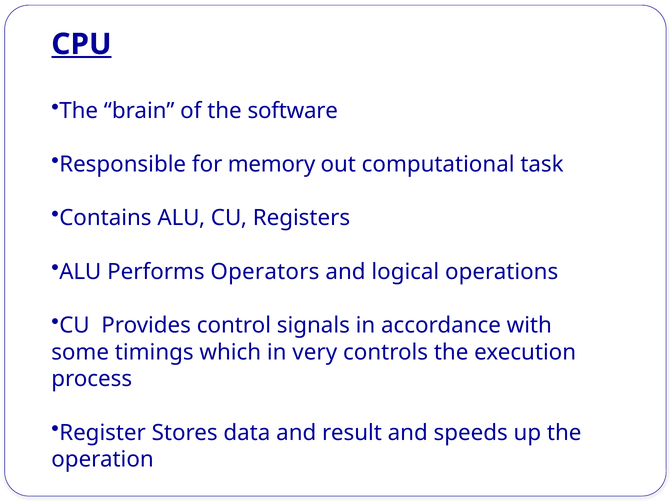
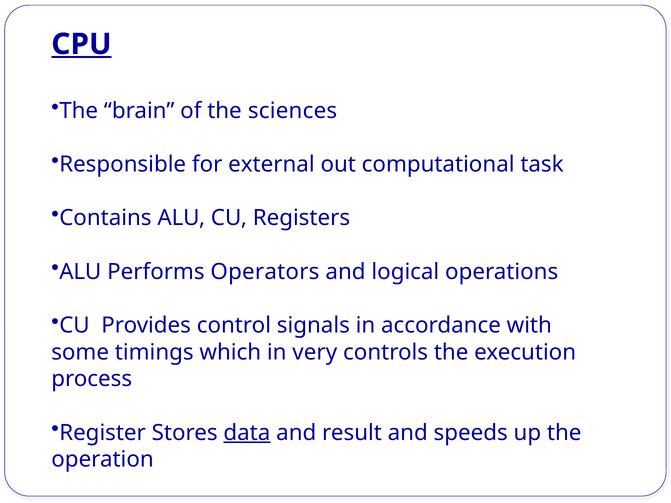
software: software -> sciences (293, 111)
memory: memory -> external (271, 165)
data underline: none -> present (247, 433)
